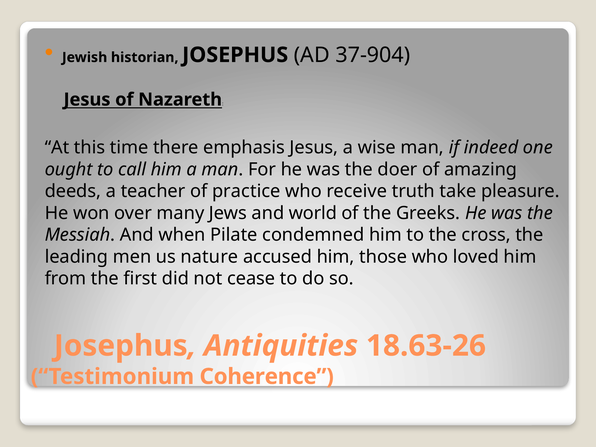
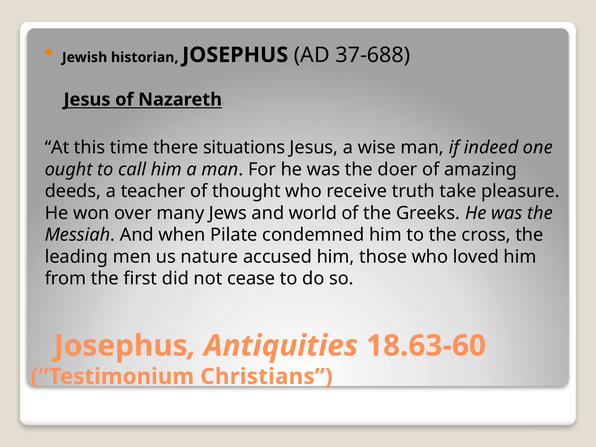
37-904: 37-904 -> 37-688 (373, 55)
emphasis: emphasis -> situations (244, 148)
practice: practice -> thought (246, 191)
18.63-26: 18.63-26 -> 18.63-60 (426, 346)
Coherence: Coherence -> Christians (266, 377)
